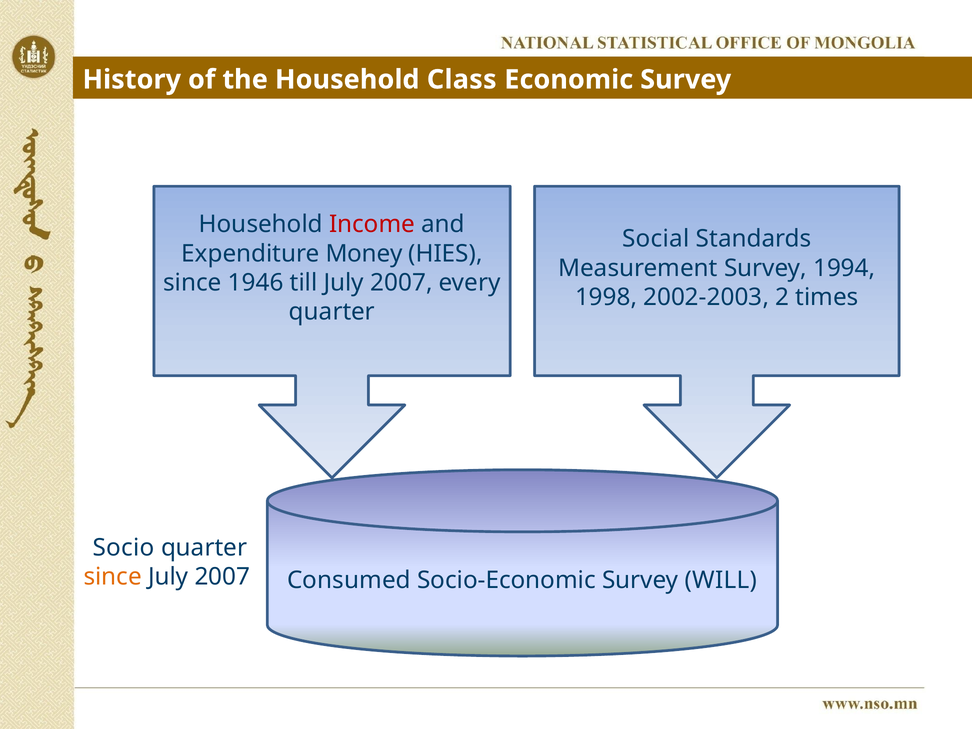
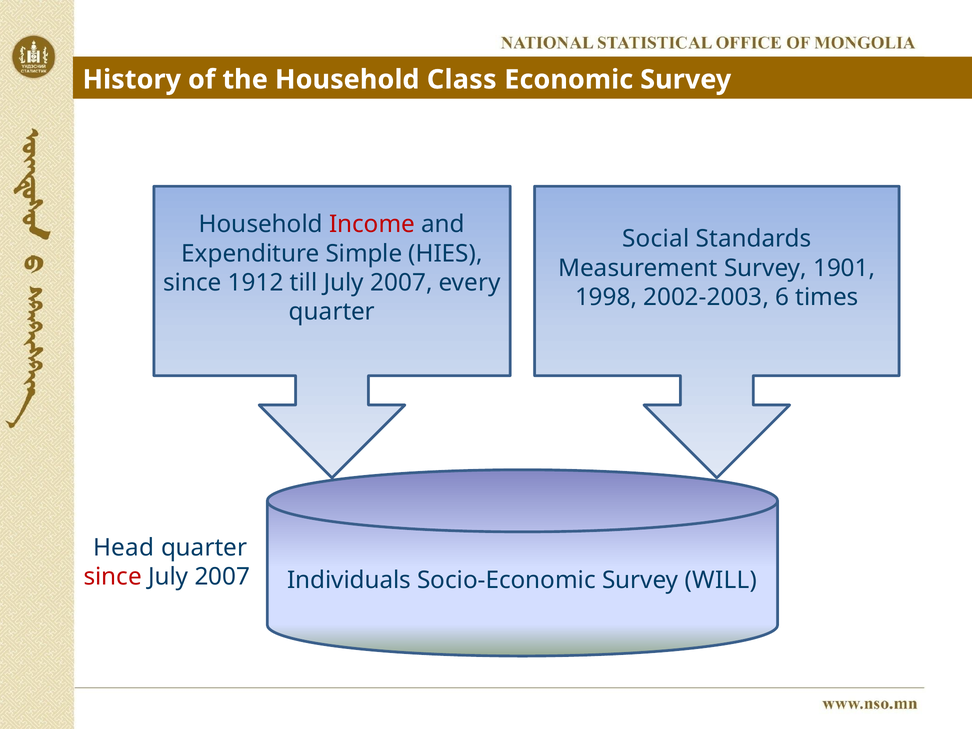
Money: Money -> Simple (364, 254)
1994: 1994 -> 1901 (844, 268)
1946: 1946 -> 1912 (256, 283)
2: 2 -> 6 (782, 297)
Socio: Socio -> Head (124, 548)
since colour: orange -> red (113, 577)
Consumed: Consumed -> Individuals (349, 580)
